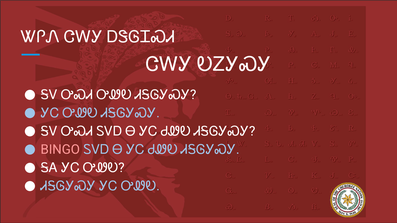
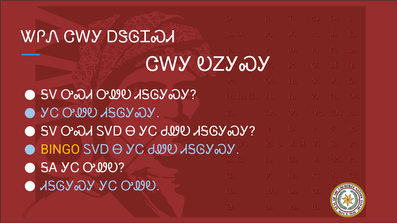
BINGO colour: pink -> yellow (60, 150)
